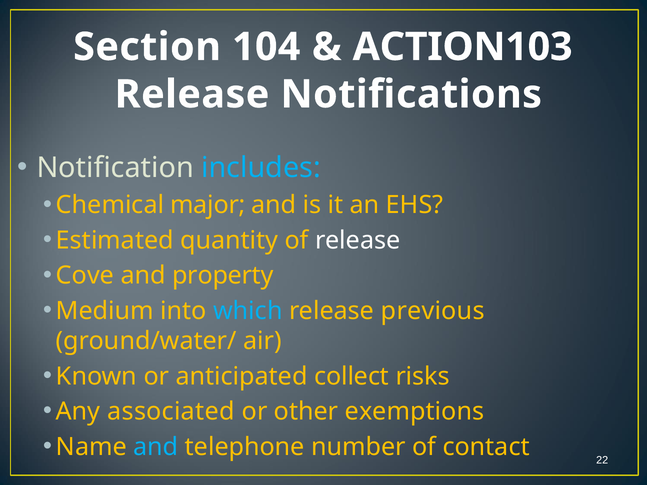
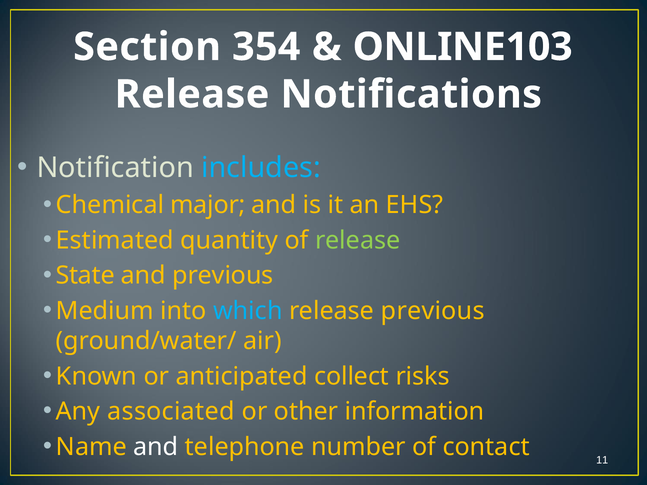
104: 104 -> 354 (266, 47)
ACTION103: ACTION103 -> ONLINE103 (463, 47)
release colour: white -> light green (358, 240)
Cove: Cove -> State (85, 276)
and property: property -> previous (223, 276)
exemptions: exemptions -> information (415, 412)
and colour: light blue -> white (156, 447)
22: 22 -> 11 (602, 460)
